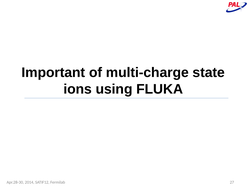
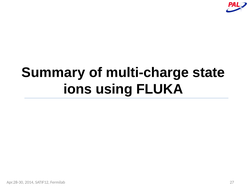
Important: Important -> Summary (53, 72)
